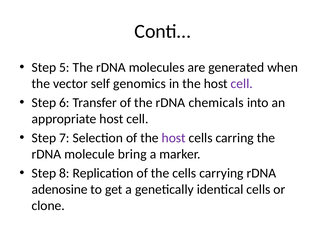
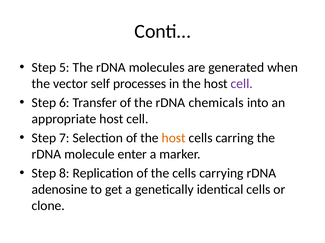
genomics: genomics -> processes (140, 84)
host colour: purple -> orange (174, 138)
bring: bring -> enter (132, 155)
